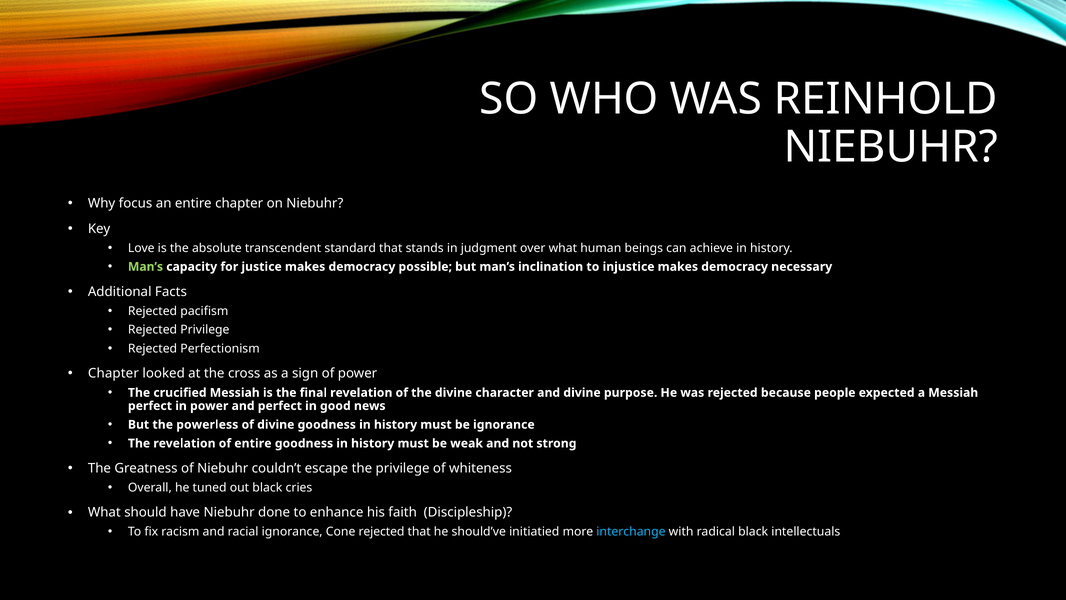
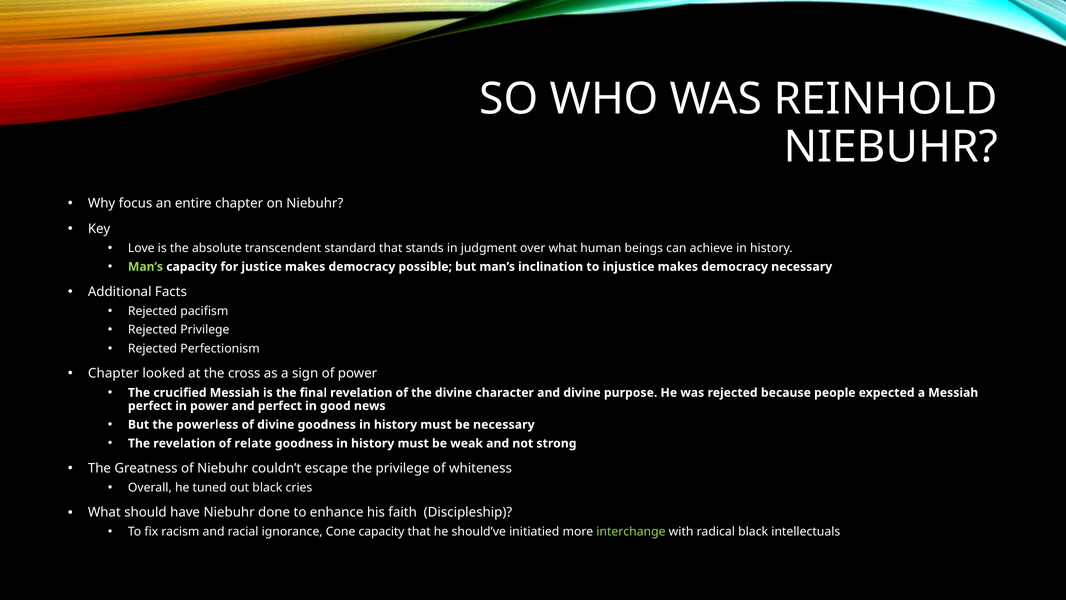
be ignorance: ignorance -> necessary (504, 424)
of entire: entire -> relate (253, 443)
Cone rejected: rejected -> capacity (381, 532)
interchange colour: light blue -> light green (631, 532)
